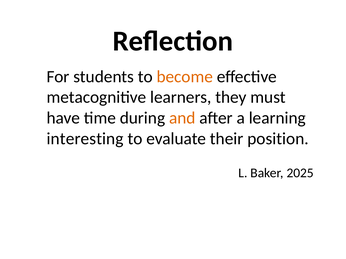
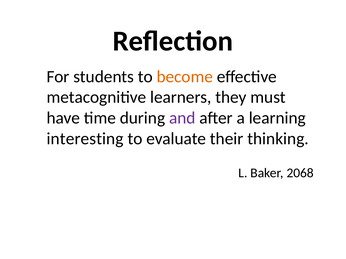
and colour: orange -> purple (182, 118)
position: position -> thinking (278, 139)
2025: 2025 -> 2068 (300, 173)
